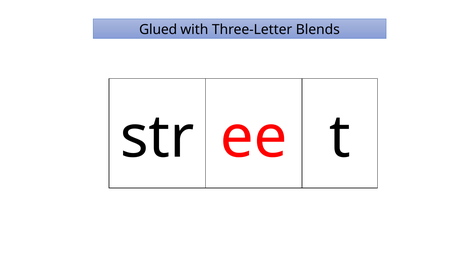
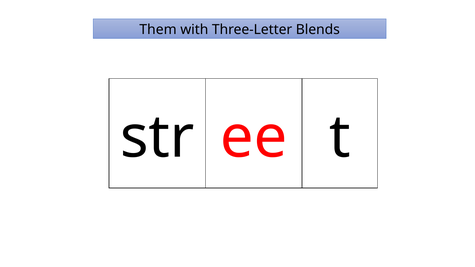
Glued: Glued -> Them (158, 30)
